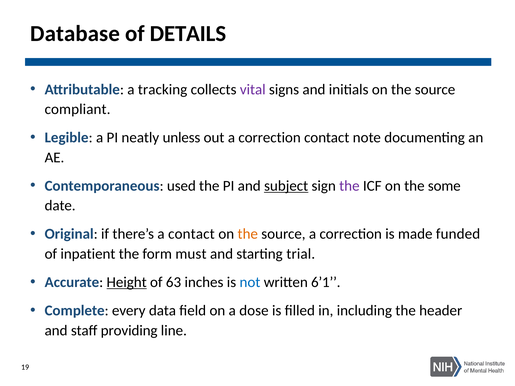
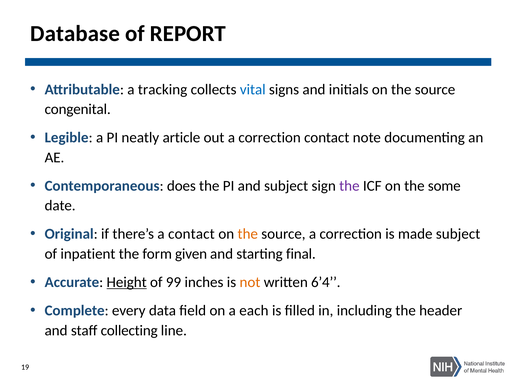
DETAILS: DETAILS -> REPORT (188, 34)
vital colour: purple -> blue (253, 90)
compliant: compliant -> congenital (78, 109)
unless: unless -> article (181, 138)
used: used -> does (181, 186)
subject underline: present -> none (286, 186)
made funded: funded -> subject (458, 234)
must: must -> given (191, 254)
trial: trial -> final (301, 254)
63: 63 -> 99 (174, 282)
not colour: blue -> orange (250, 282)
6’1: 6’1 -> 6’4 (326, 282)
dose: dose -> each (254, 311)
providing: providing -> collecting (129, 331)
